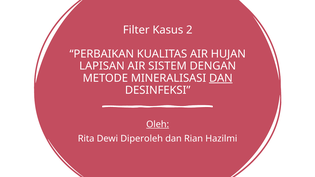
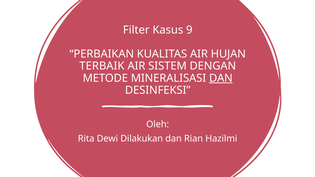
2: 2 -> 9 (189, 30)
LAPISAN: LAPISAN -> TERBAIK (102, 66)
Oleh underline: present -> none (158, 124)
Diperoleh: Diperoleh -> Dilakukan (142, 139)
